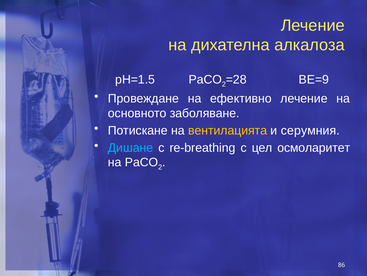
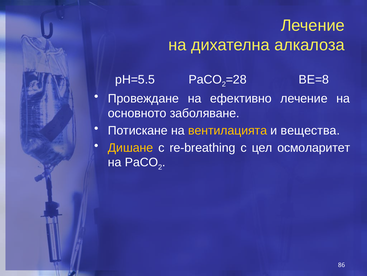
pH=1.5: pH=1.5 -> pH=5.5 (135, 79)
BE=9: BE=9 -> BE=8 (314, 79)
серумния: серумния -> вещества (310, 130)
Дишане colour: light blue -> yellow (131, 147)
